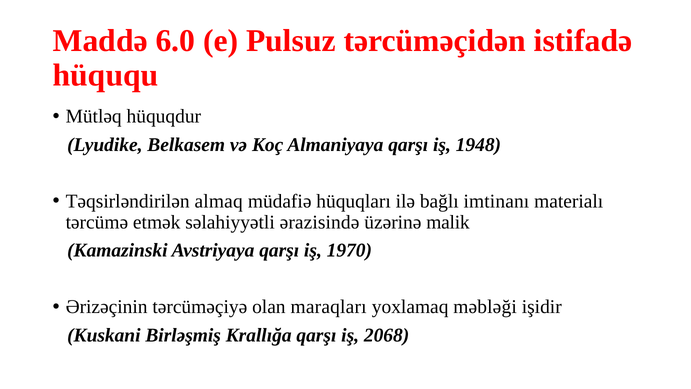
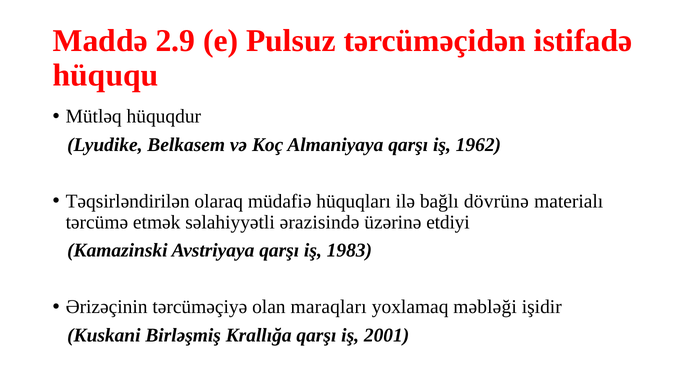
6.0: 6.0 -> 2.9 (175, 41)
1948: 1948 -> 1962 (478, 145)
almaq: almaq -> olaraq (219, 201)
imtinanı: imtinanı -> dövrünə (496, 201)
malik: malik -> etdiyi (448, 222)
1970: 1970 -> 1983 (349, 250)
2068: 2068 -> 2001 (387, 335)
